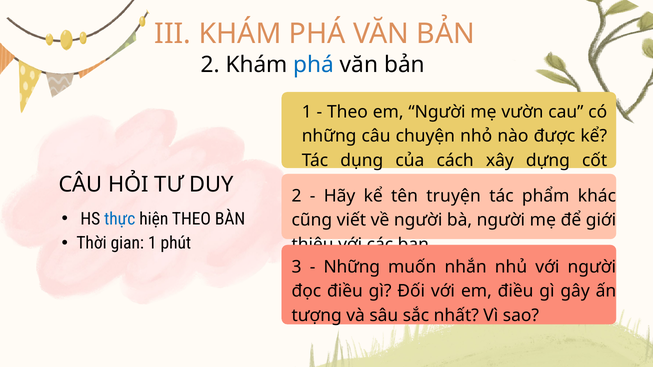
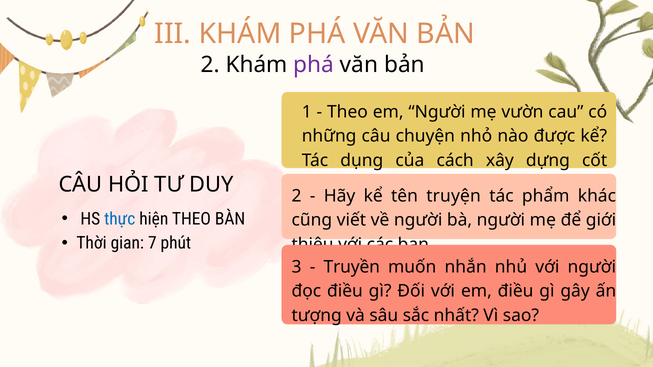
phá colour: blue -> purple (314, 65)
gian 1: 1 -> 7 (152, 243)
Những: Những -> Truyền (352, 267)
